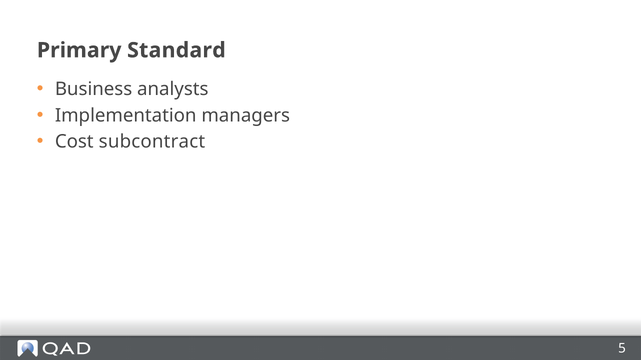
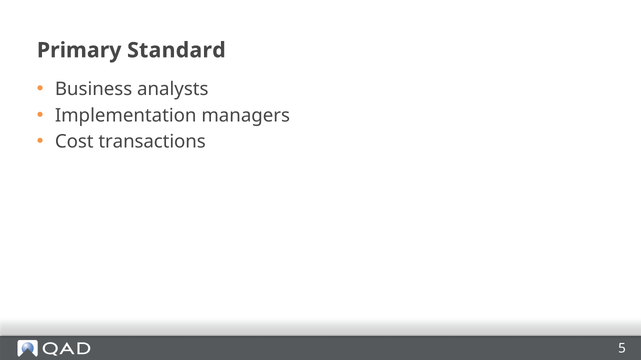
subcontract: subcontract -> transactions (152, 142)
